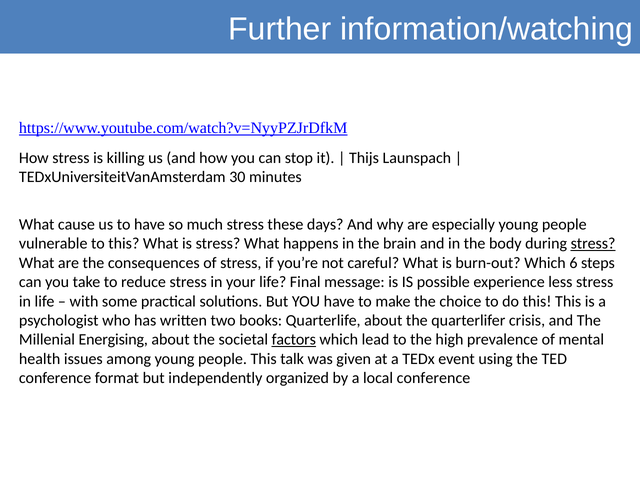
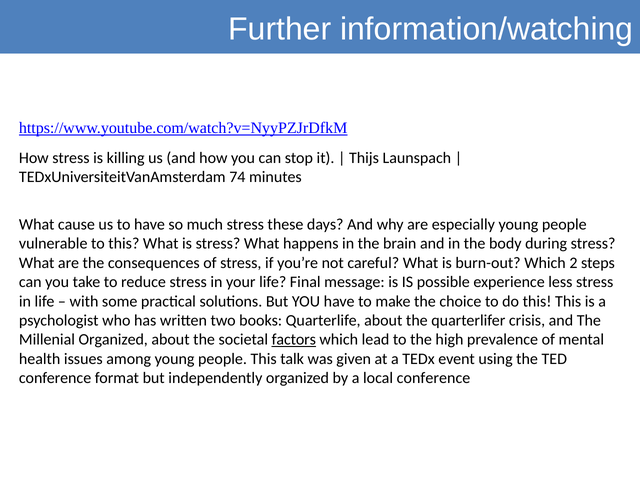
30: 30 -> 74 (237, 177)
stress underline: present -> none (593, 244)
6: 6 -> 2 (573, 263)
Millenial Energising: Energising -> Organized (113, 340)
